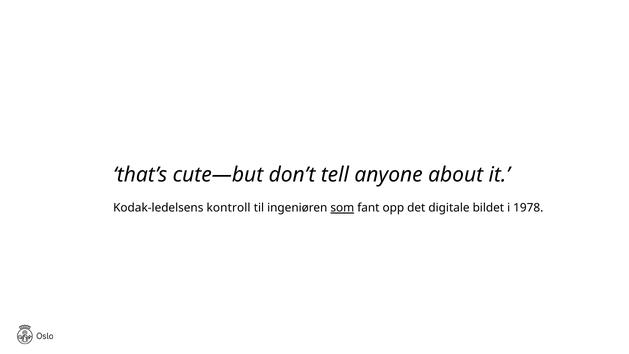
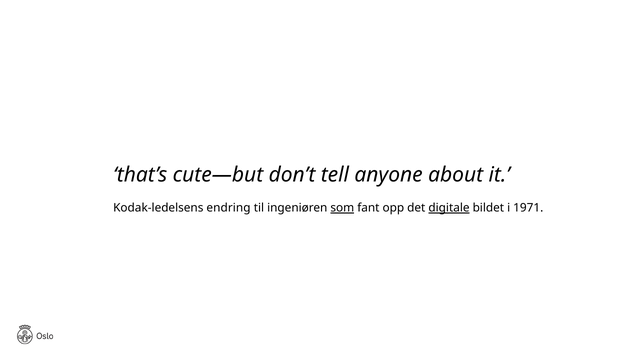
kontroll: kontroll -> endring (229, 208)
digitale underline: none -> present (449, 208)
1978: 1978 -> 1971 (528, 208)
